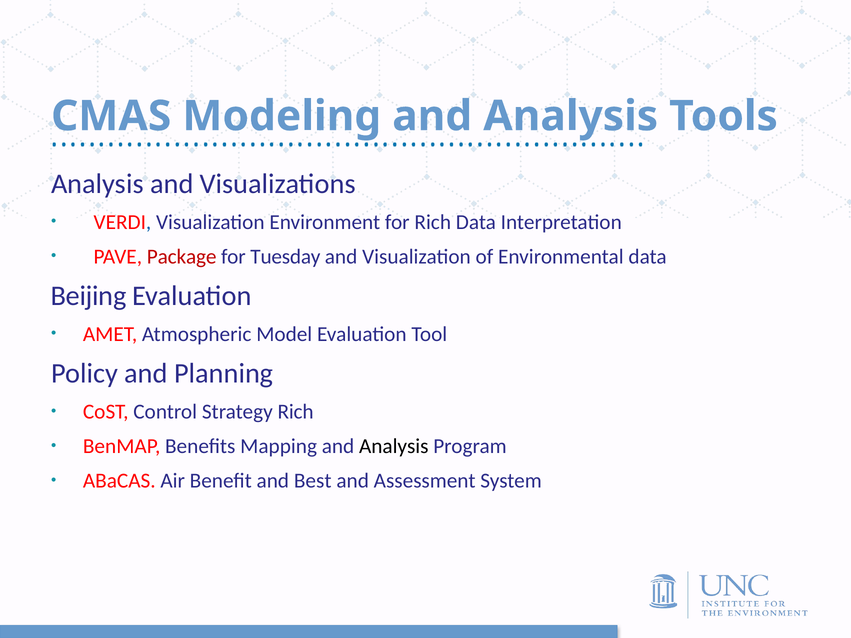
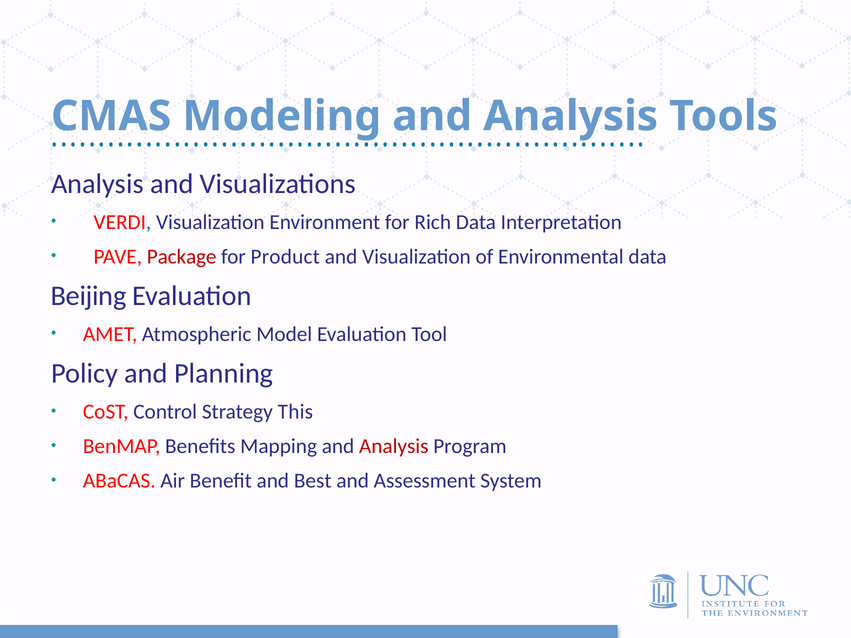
Tuesday: Tuesday -> Product (285, 257)
Strategy Rich: Rich -> This (295, 412)
Analysis colour: black -> red (394, 447)
